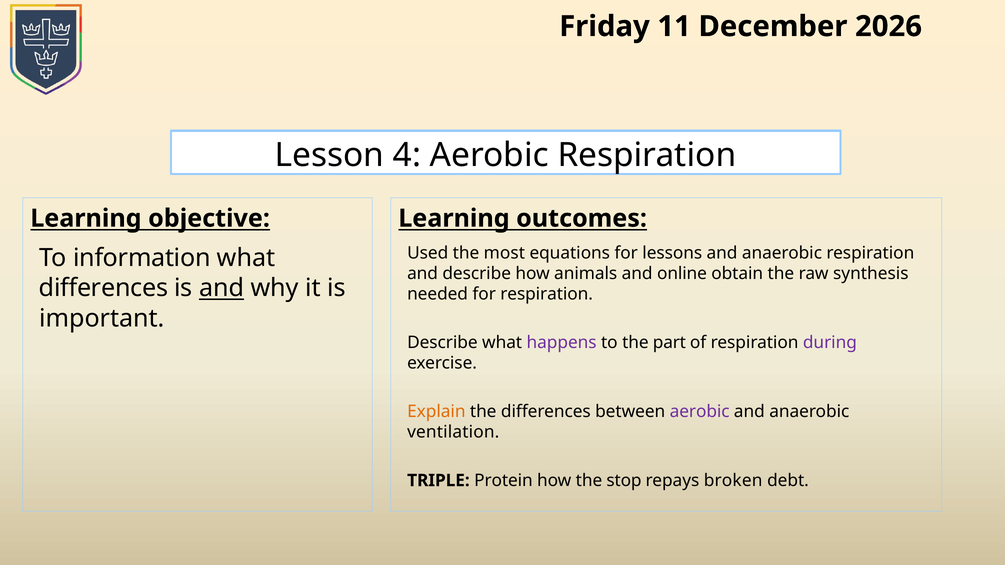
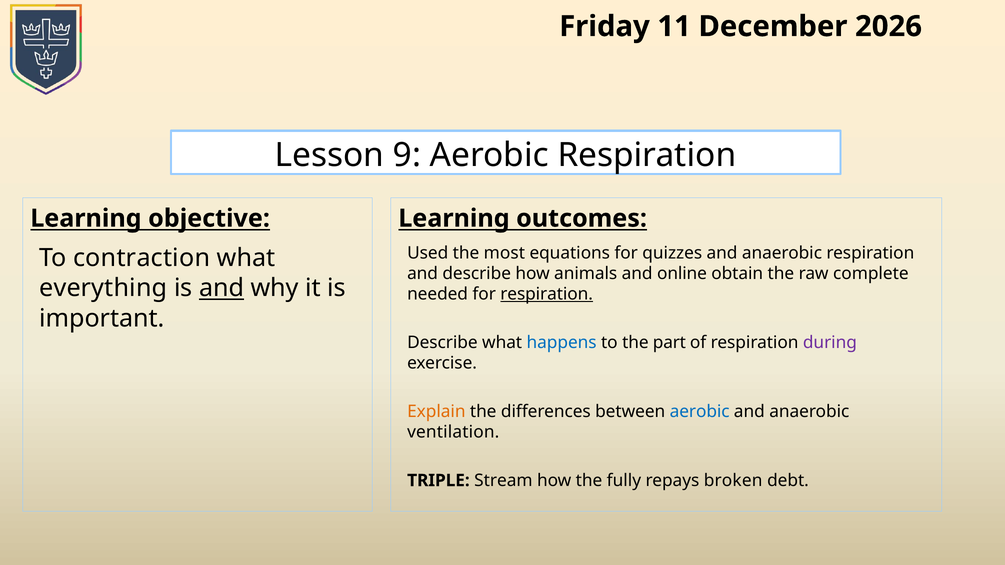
4: 4 -> 9 (407, 155)
lessons: lessons -> quizzes (672, 253)
information: information -> contraction (142, 258)
synthesis: synthesis -> complete (871, 274)
differences: differences -> everything (103, 288)
respiration underline: none -> present (547, 294)
happens colour: purple -> blue (562, 343)
aerobic colour: purple -> blue (700, 412)
Protein: Protein -> Stream (503, 481)
stop: stop -> fully (624, 481)
